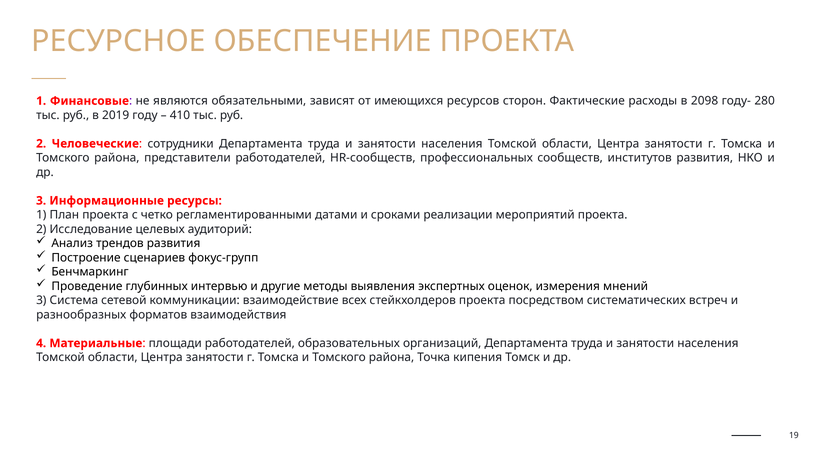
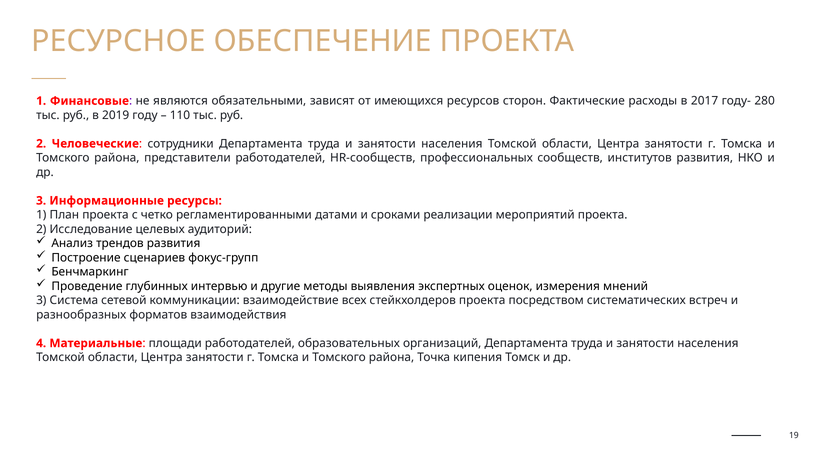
2098: 2098 -> 2017 (705, 101)
410: 410 -> 110 (180, 115)
